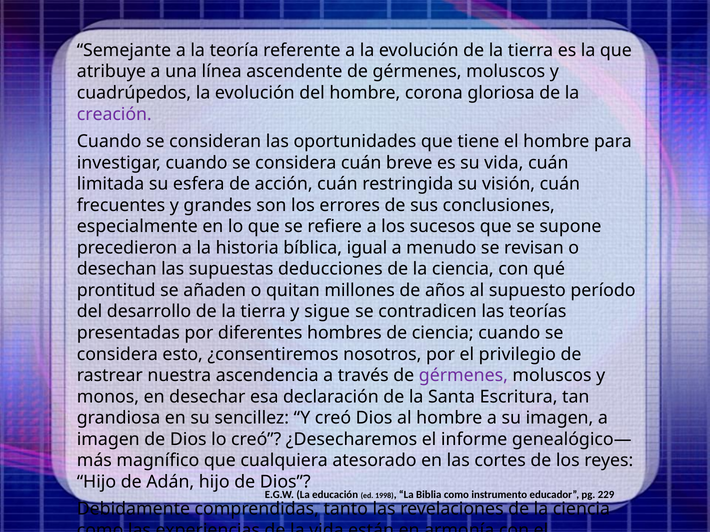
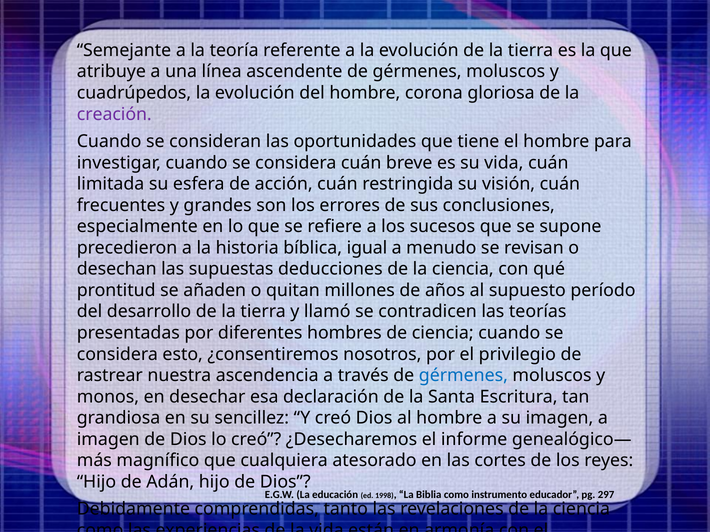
sigue: sigue -> llamó (327, 312)
gérmenes colour: purple -> blue (463, 376)
229: 229 -> 297 (606, 495)
